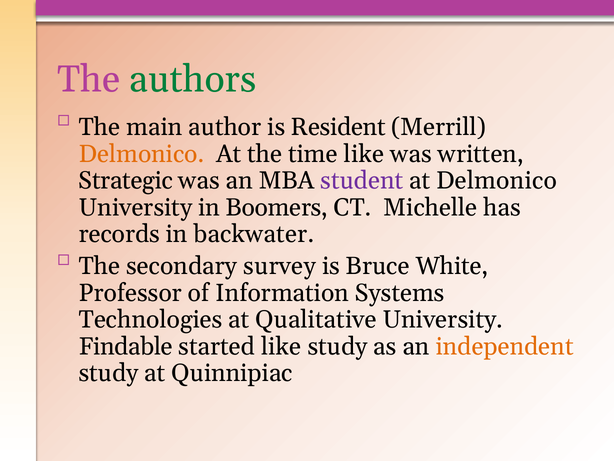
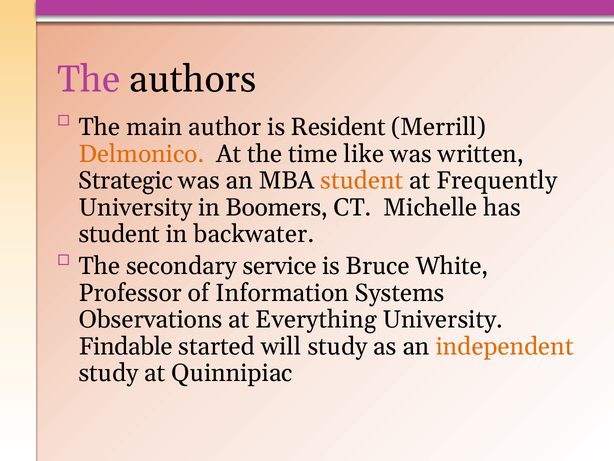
authors colour: green -> black (193, 79)
student colour: purple -> orange (362, 180)
at Delmonico: Delmonico -> Frequently (497, 180)
records: records -> student (119, 234)
survey: survey -> service (280, 266)
Technologies: Technologies -> Observations (151, 319)
Qualitative: Qualitative -> Everything (316, 319)
started like: like -> will (281, 346)
